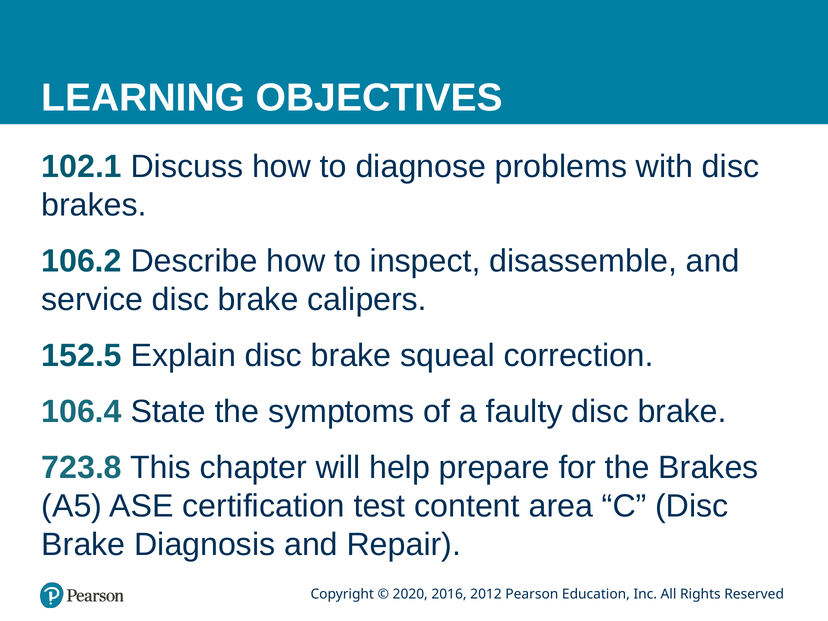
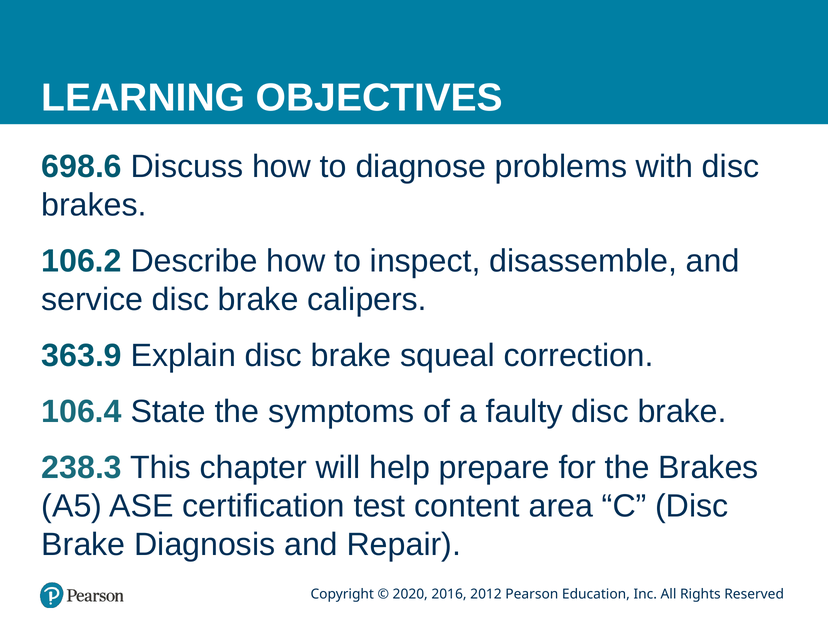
102.1: 102.1 -> 698.6 (82, 166)
152.5: 152.5 -> 363.9 (82, 356)
723.8: 723.8 -> 238.3 (82, 467)
